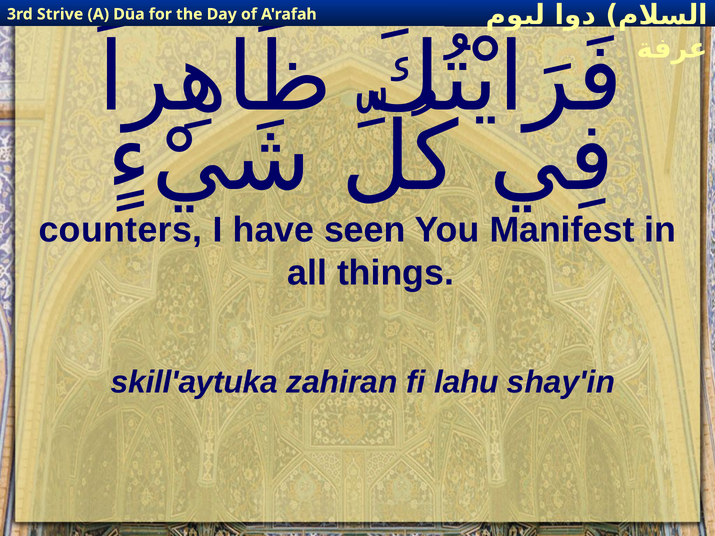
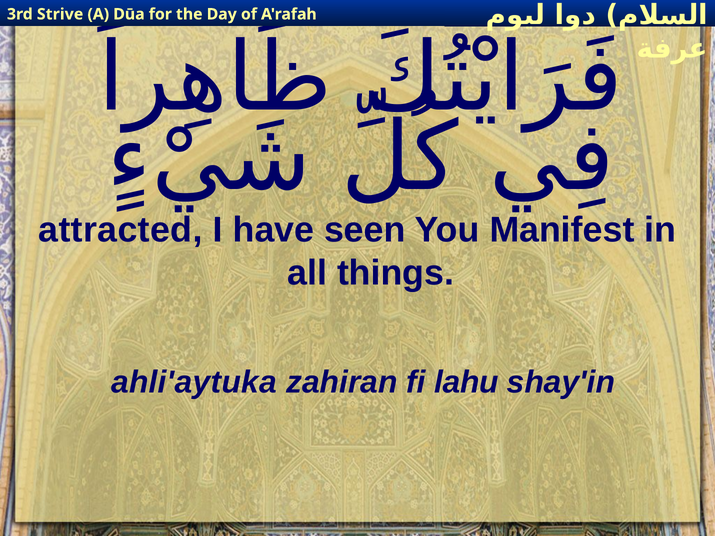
counters: counters -> attracted (120, 230)
skill'aytuka: skill'aytuka -> ahli'aytuka (194, 382)
